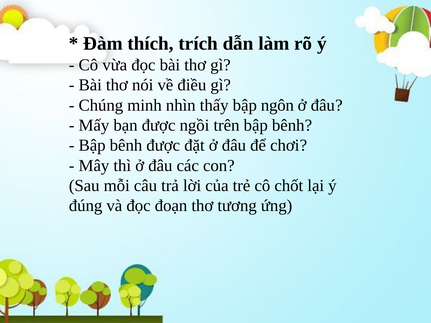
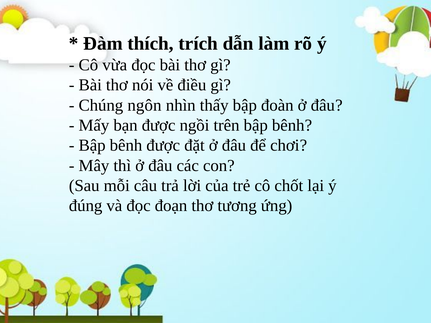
minh: minh -> ngôn (144, 105)
ngôn: ngôn -> đoàn (277, 105)
